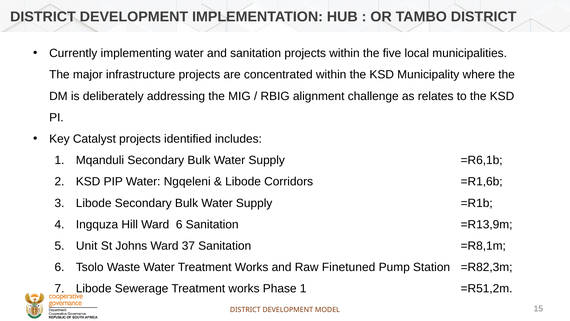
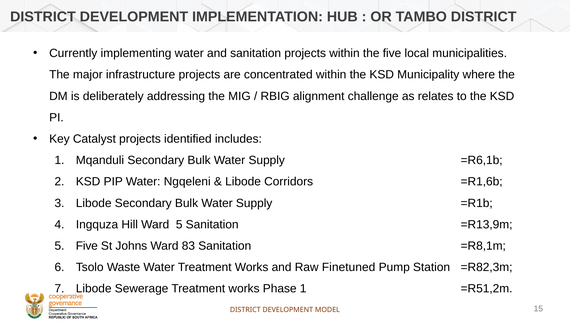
Ward 6: 6 -> 5 (179, 224)
Unit: Unit -> Five (87, 246)
37: 37 -> 83 (188, 246)
